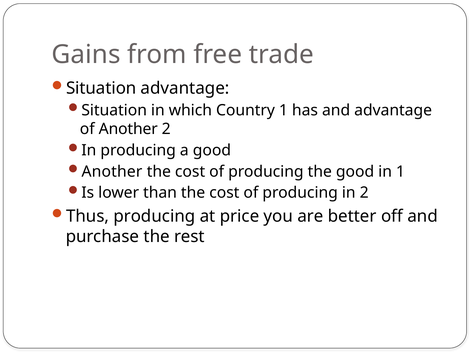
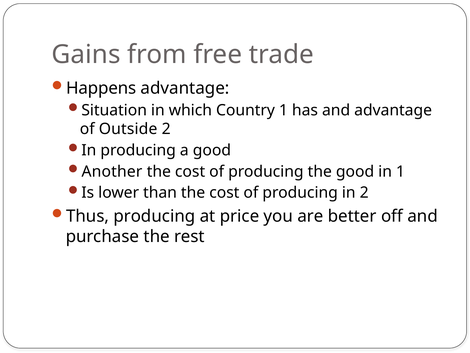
Situation: Situation -> Happens (101, 88)
of Another: Another -> Outside (128, 129)
